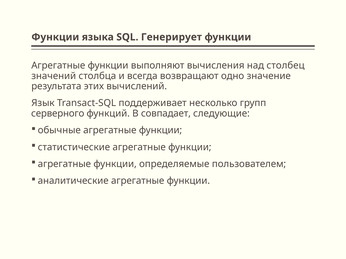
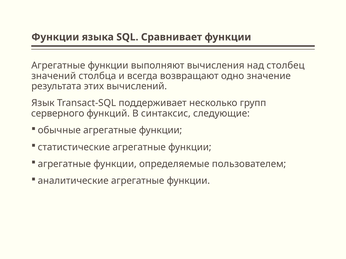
Генерирует: Генерирует -> Сравнивает (171, 37)
совпадает: совпадает -> синтаксис (166, 114)
